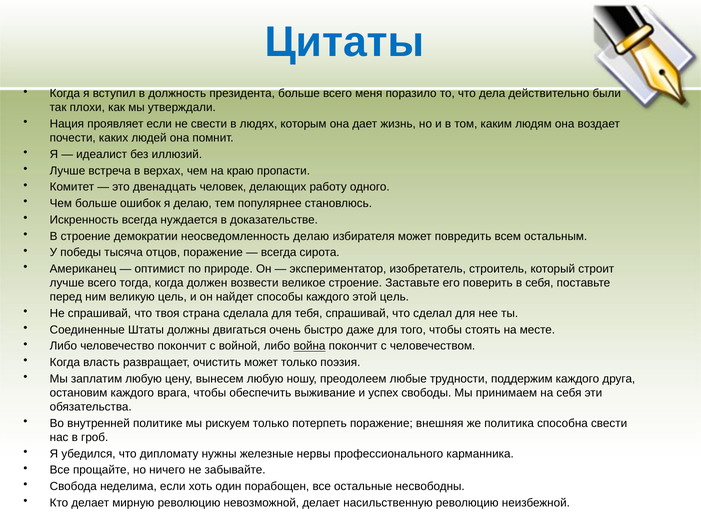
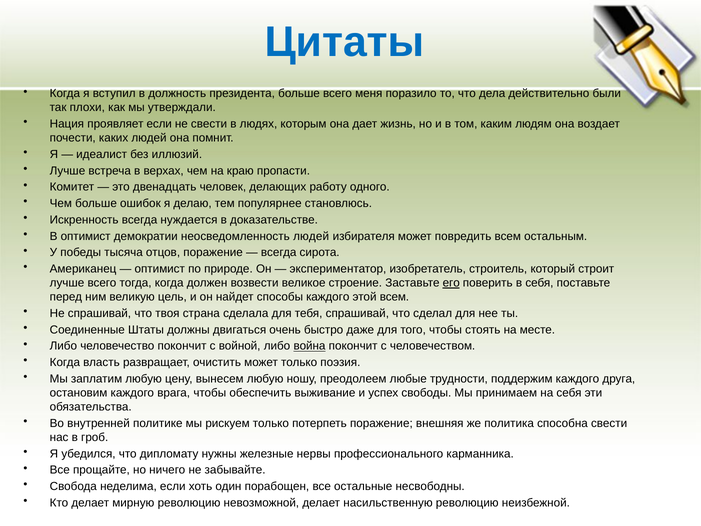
В строение: строение -> оптимист (86, 236)
неосведомленность делаю: делаю -> людей (311, 236)
его underline: none -> present (451, 283)
этой цель: цель -> всем (394, 297)
